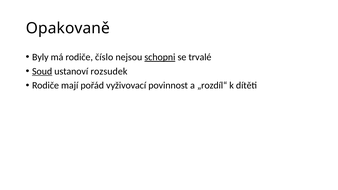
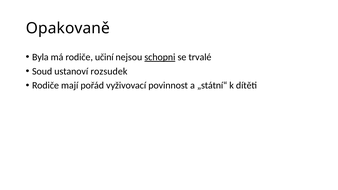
Byly: Byly -> Byla (40, 57)
číslo: číslo -> učiní (104, 57)
Soud underline: present -> none (42, 71)
„rozdíl“: „rozdíl“ -> „státní“ (212, 85)
